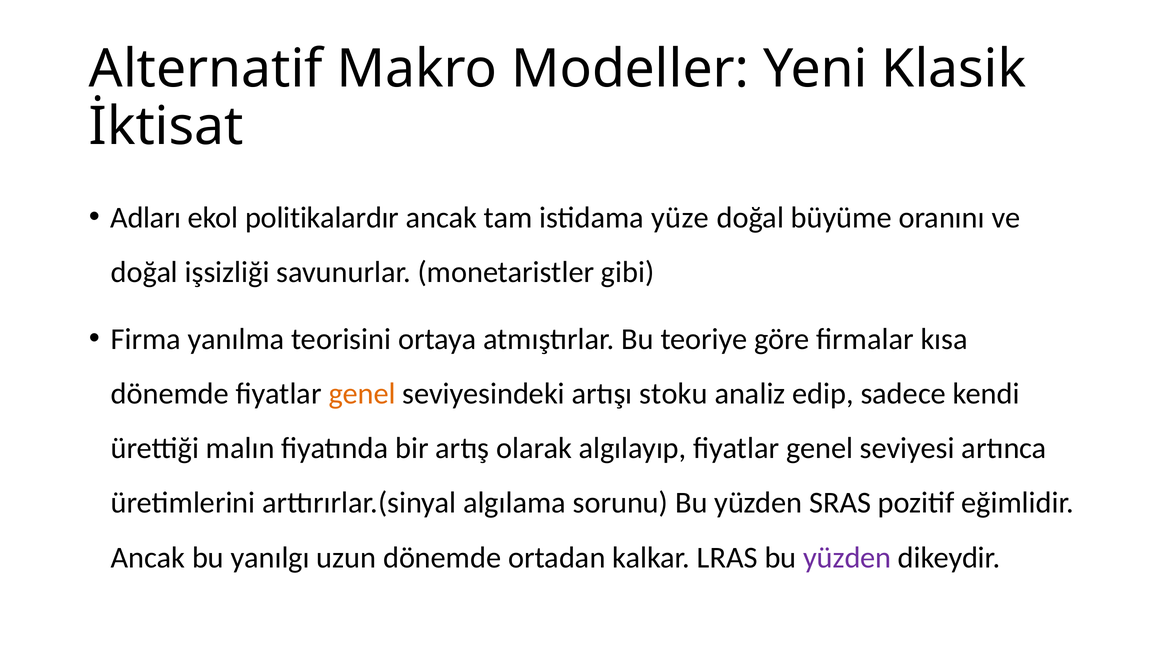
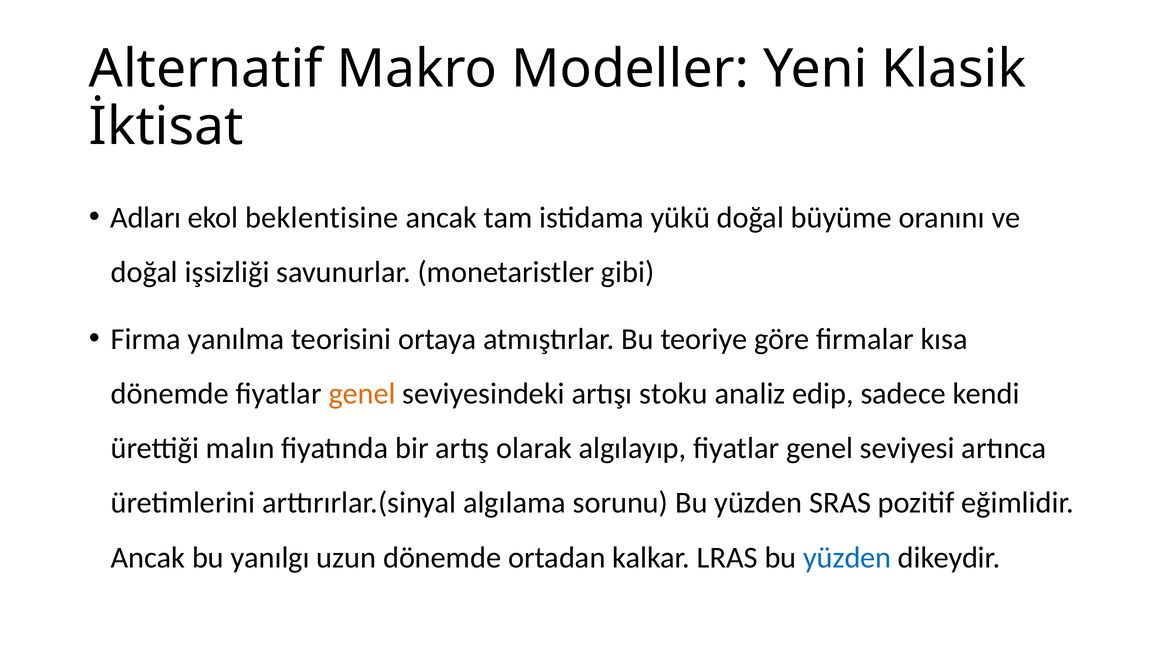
politikalardır: politikalardır -> beklentisine (322, 218)
yüze: yüze -> yükü (680, 218)
yüzden colour: purple -> blue (847, 558)
